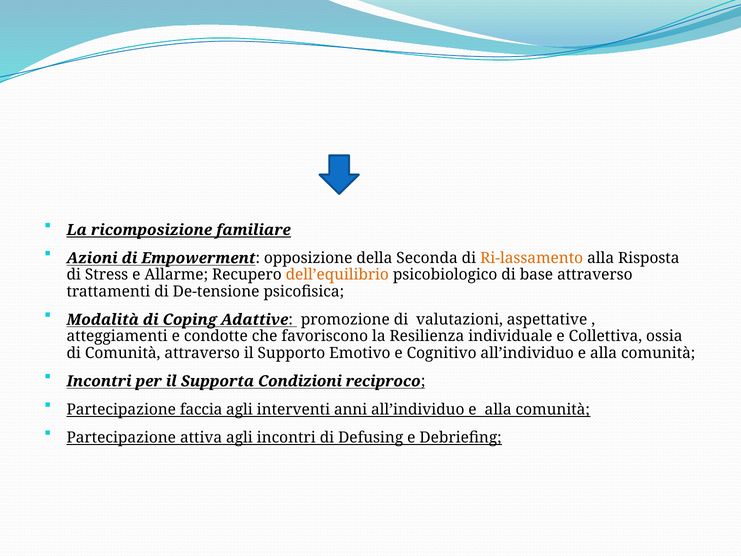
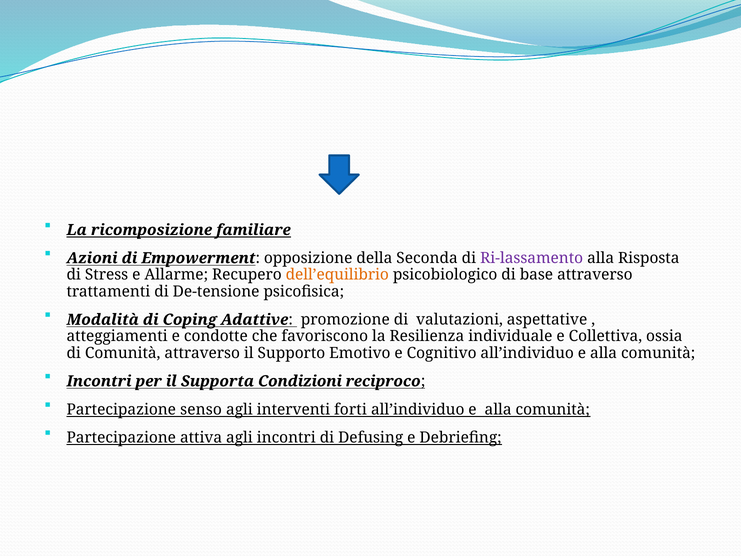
Ri-lassamento colour: orange -> purple (532, 258)
faccia: faccia -> senso (201, 409)
anni: anni -> forti (350, 409)
